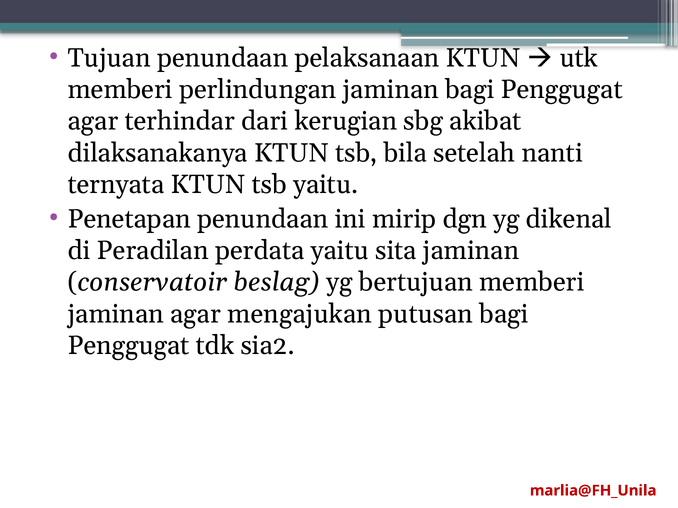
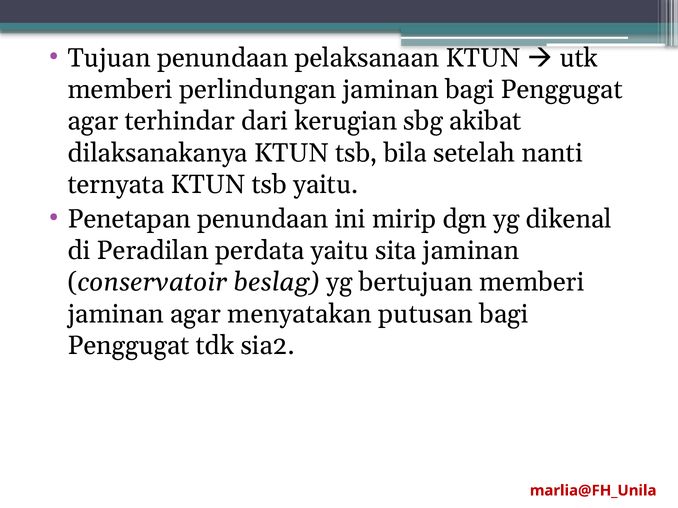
mengajukan: mengajukan -> menyatakan (300, 314)
